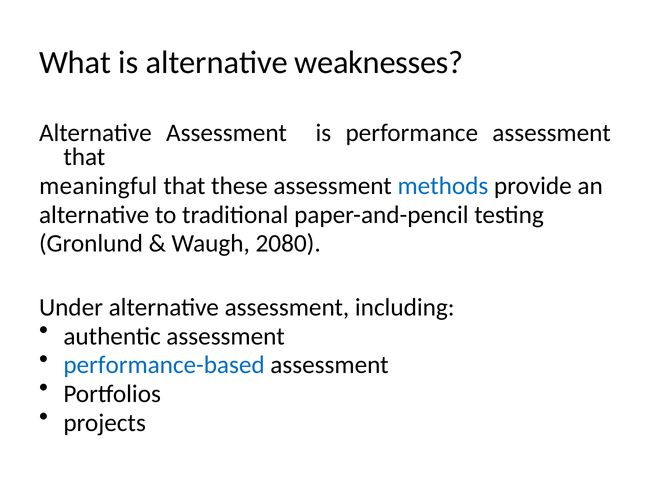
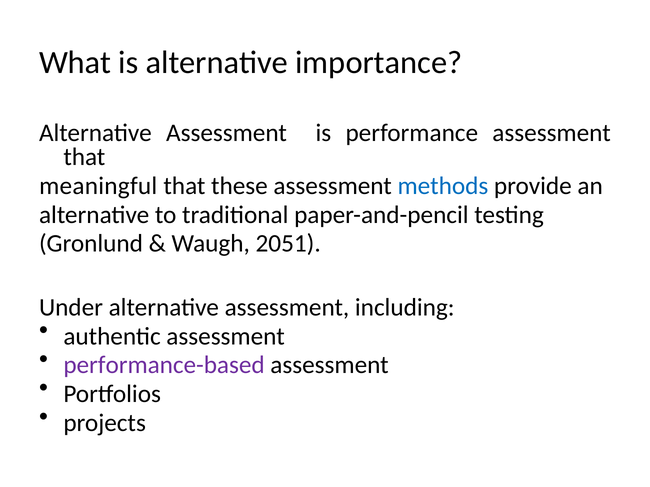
weaknesses: weaknesses -> importance (379, 62)
2080: 2080 -> 2051 (288, 244)
performance-based colour: blue -> purple (164, 366)
